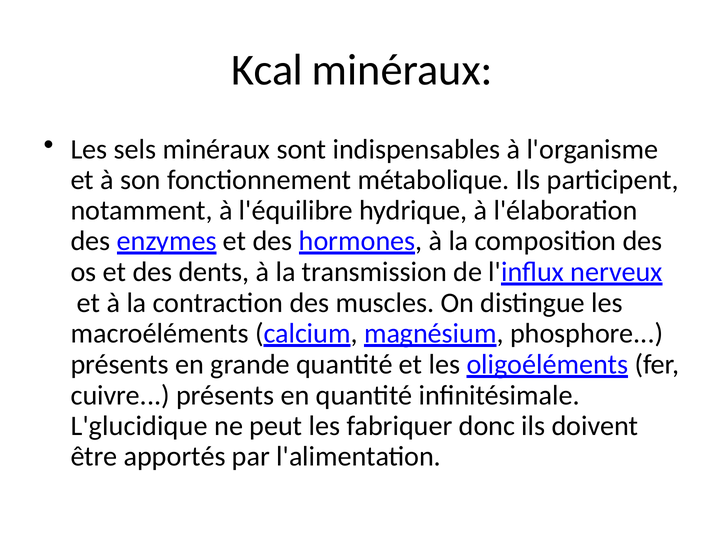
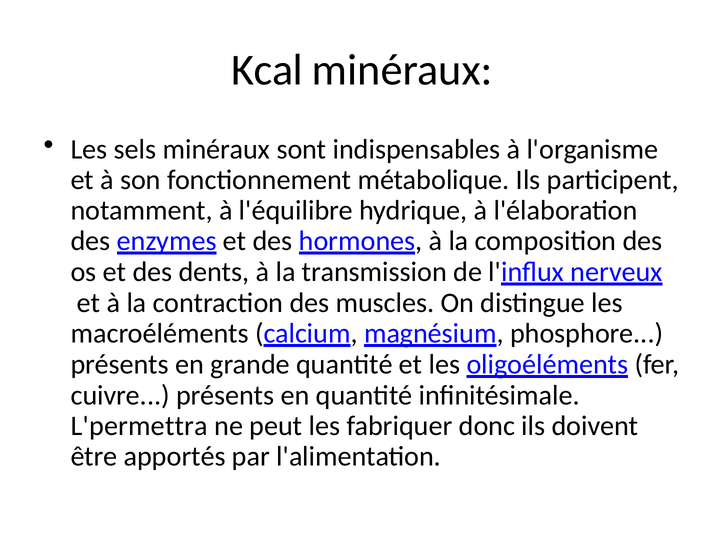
L'glucidique: L'glucidique -> L'permettra (139, 426)
